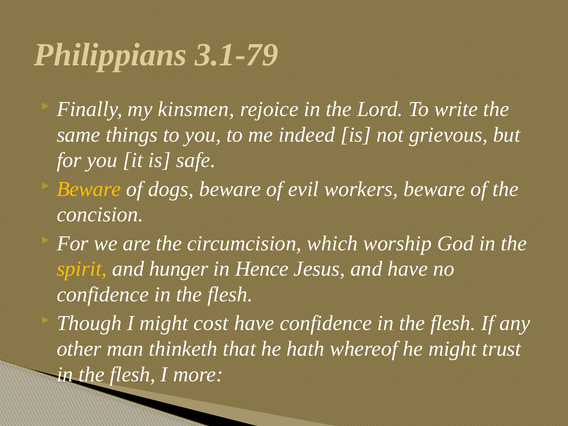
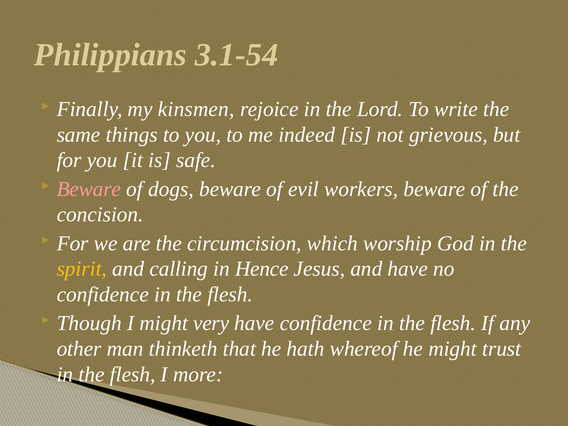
3.1-79: 3.1-79 -> 3.1-54 (237, 55)
Beware colour: yellow -> pink (89, 189)
hunger: hunger -> calling (179, 269)
cost: cost -> very (211, 323)
